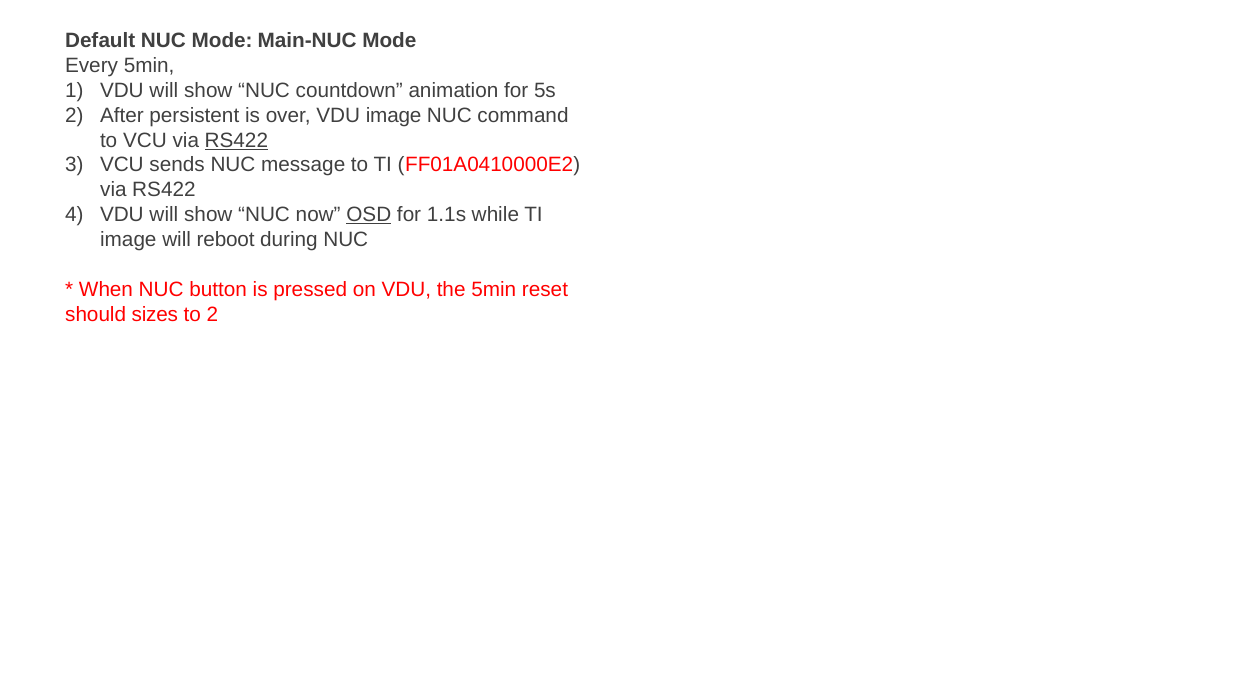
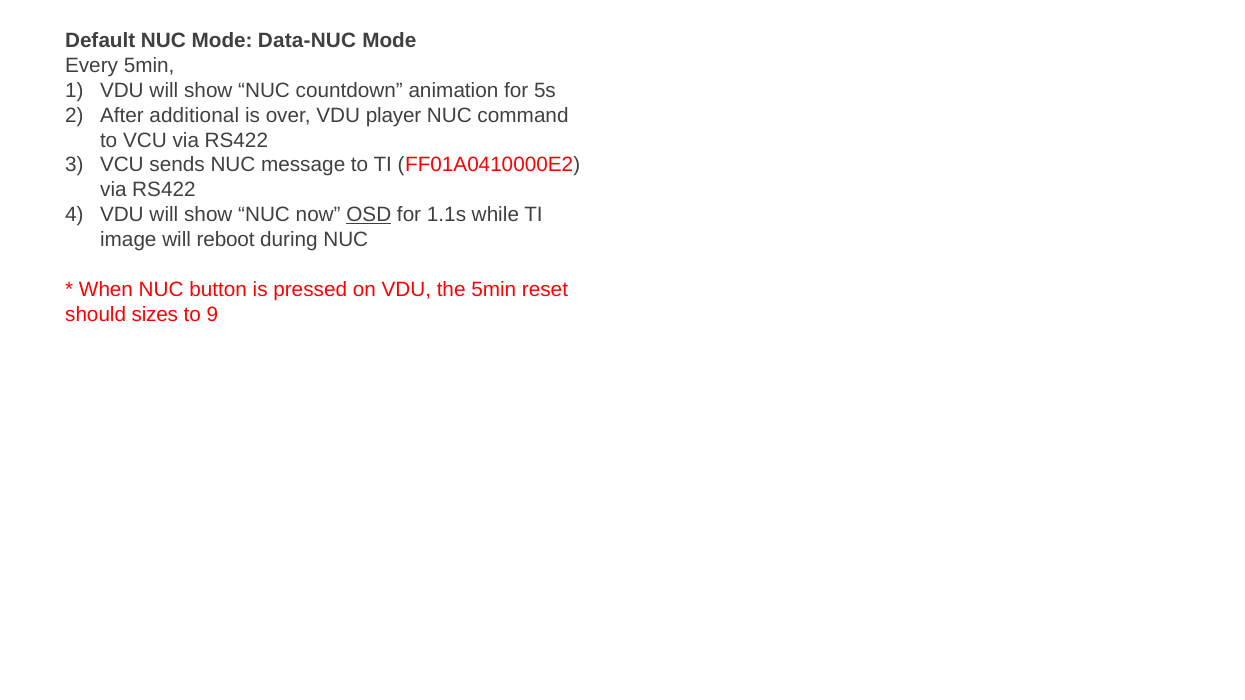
Main-NUC: Main-NUC -> Data-NUC (307, 41)
persistent: persistent -> additional (194, 115)
VDU image: image -> player (394, 115)
RS422 underline: present -> none (236, 140)
to 2: 2 -> 9 (212, 315)
